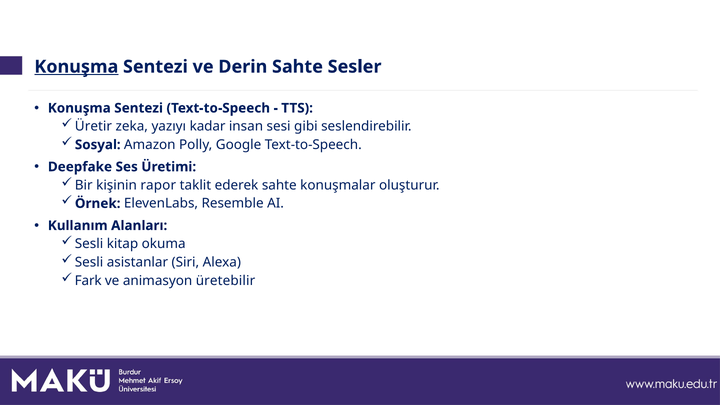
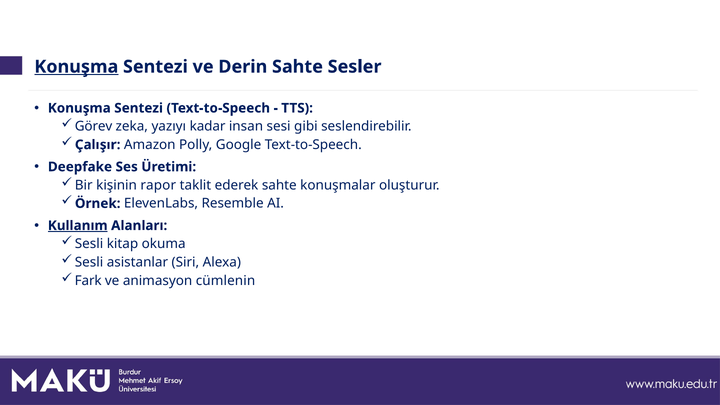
Üretir: Üretir -> Görev (94, 126)
Sosyal: Sosyal -> Çalışır (98, 145)
Kullanım underline: none -> present (78, 226)
üretebilir: üretebilir -> cümlenin (226, 281)
